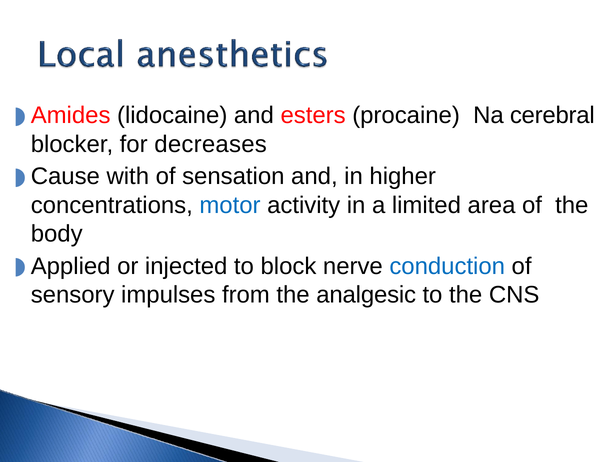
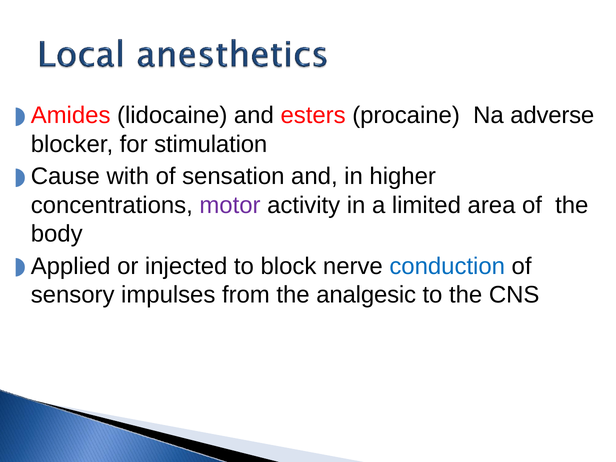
cerebral: cerebral -> adverse (552, 116)
decreases: decreases -> stimulation (211, 144)
motor colour: blue -> purple (230, 205)
